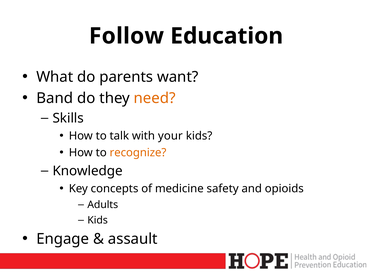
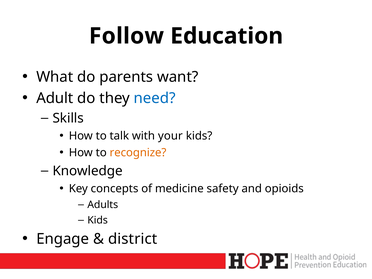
Band: Band -> Adult (55, 98)
need colour: orange -> blue (155, 98)
assault: assault -> district (133, 239)
